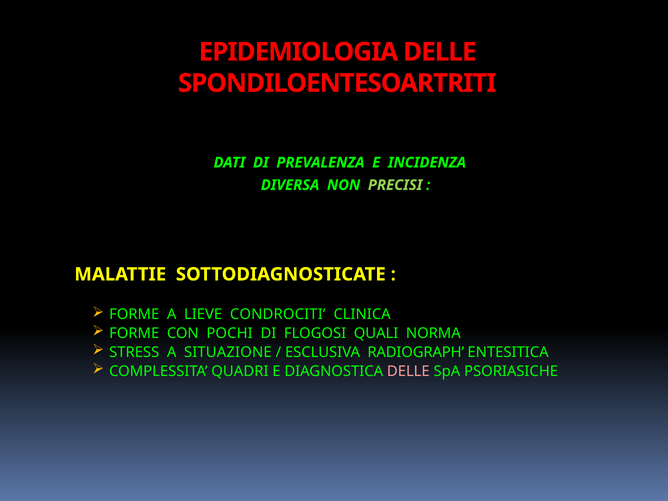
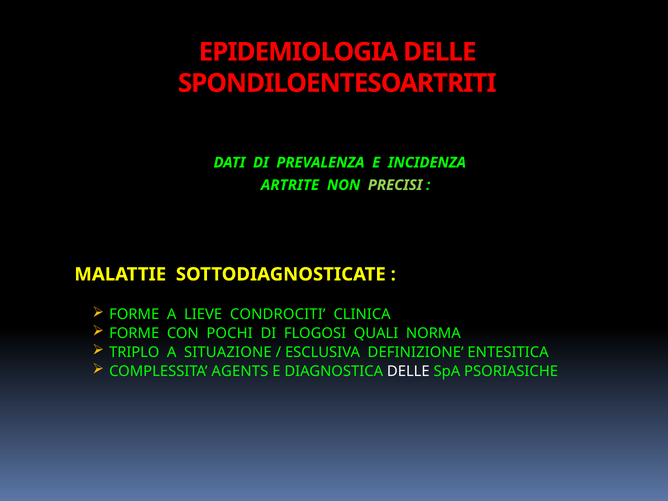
DIVERSA: DIVERSA -> ARTRITE (290, 185)
STRESS: STRESS -> TRIPLO (134, 352)
RADIOGRAPH: RADIOGRAPH -> DEFINIZIONE (416, 352)
QUADRI: QUADRI -> AGENTS (240, 371)
DELLE colour: pink -> white (408, 371)
